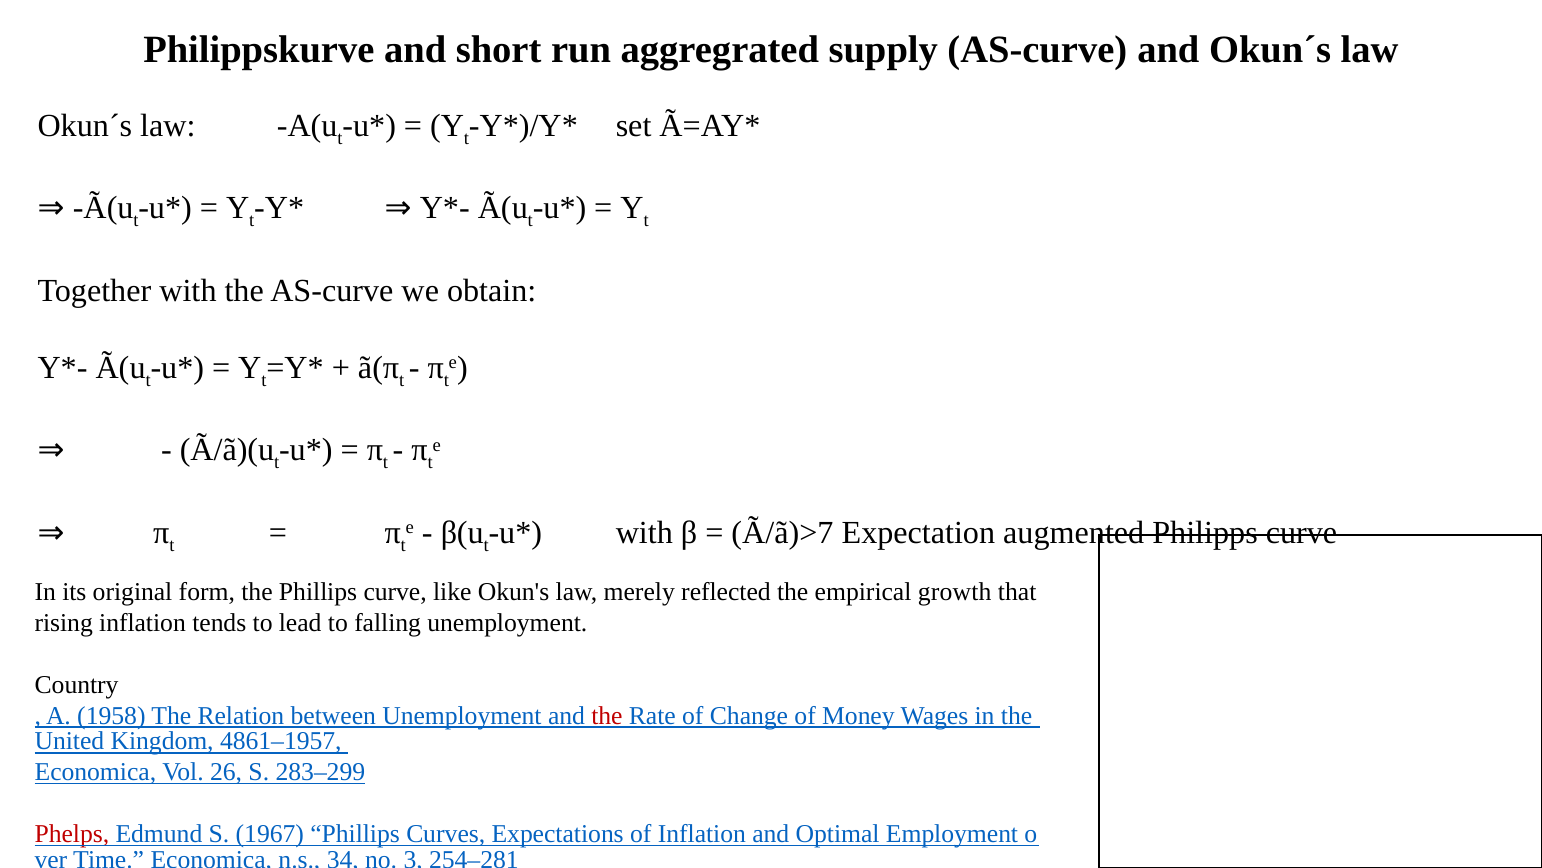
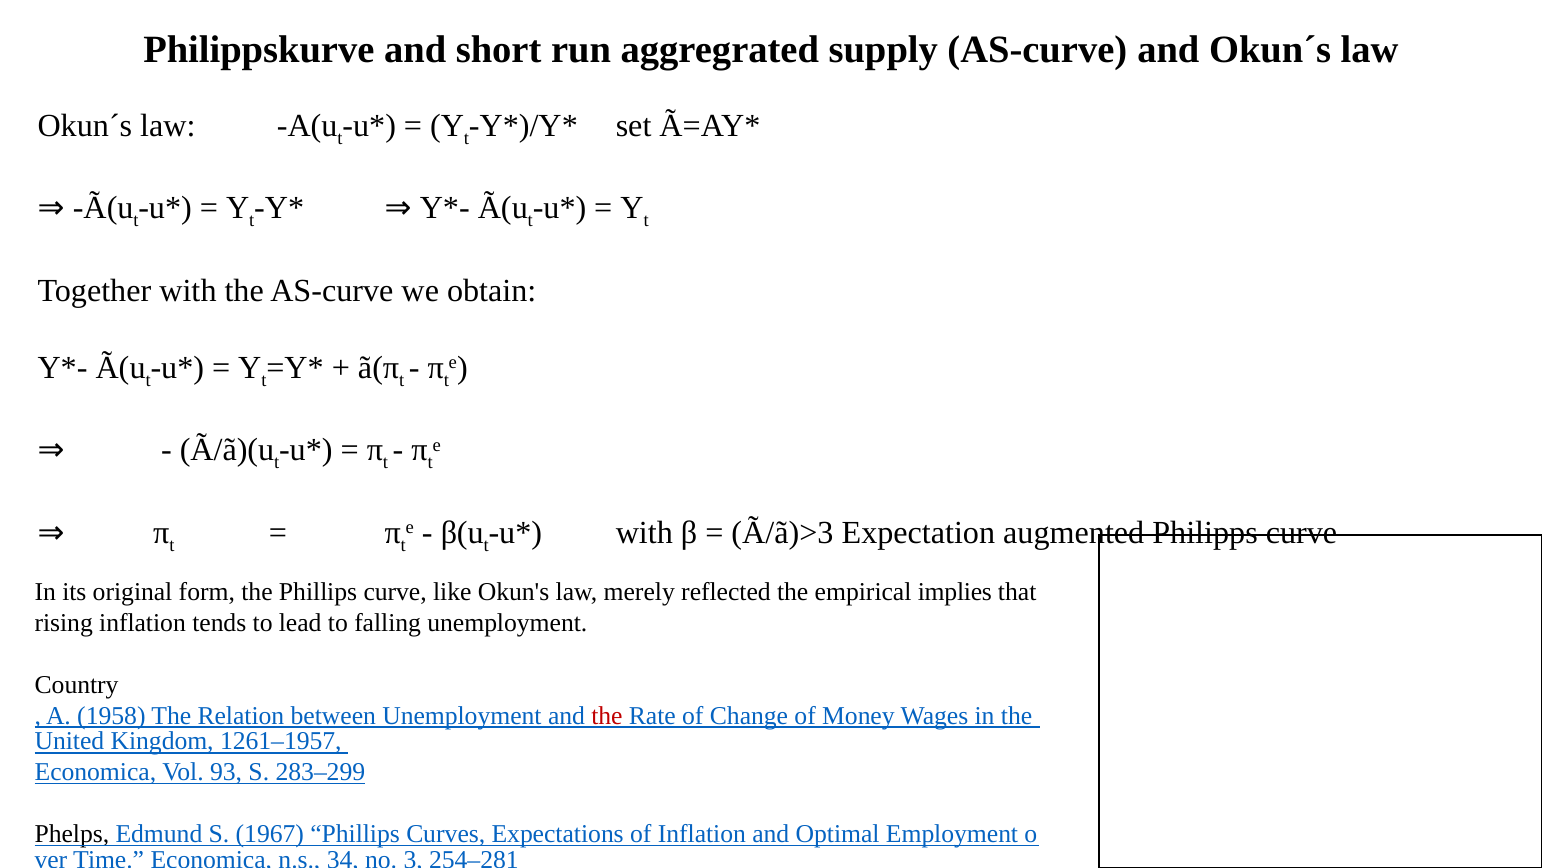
Ã/ã)>7: Ã/ã)>7 -> Ã/ã)>3 (782, 532)
growth: growth -> implies (955, 592)
4861–1957: 4861–1957 -> 1261–1957 (281, 741)
26: 26 -> 93 (226, 772)
Phelps colour: red -> black (72, 833)
